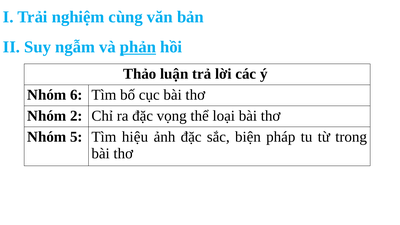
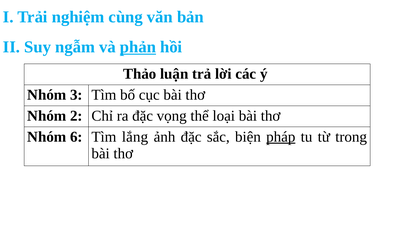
6: 6 -> 3 (76, 95)
5: 5 -> 6 (76, 137)
hiệu: hiệu -> lắng (135, 137)
pháp underline: none -> present (281, 137)
